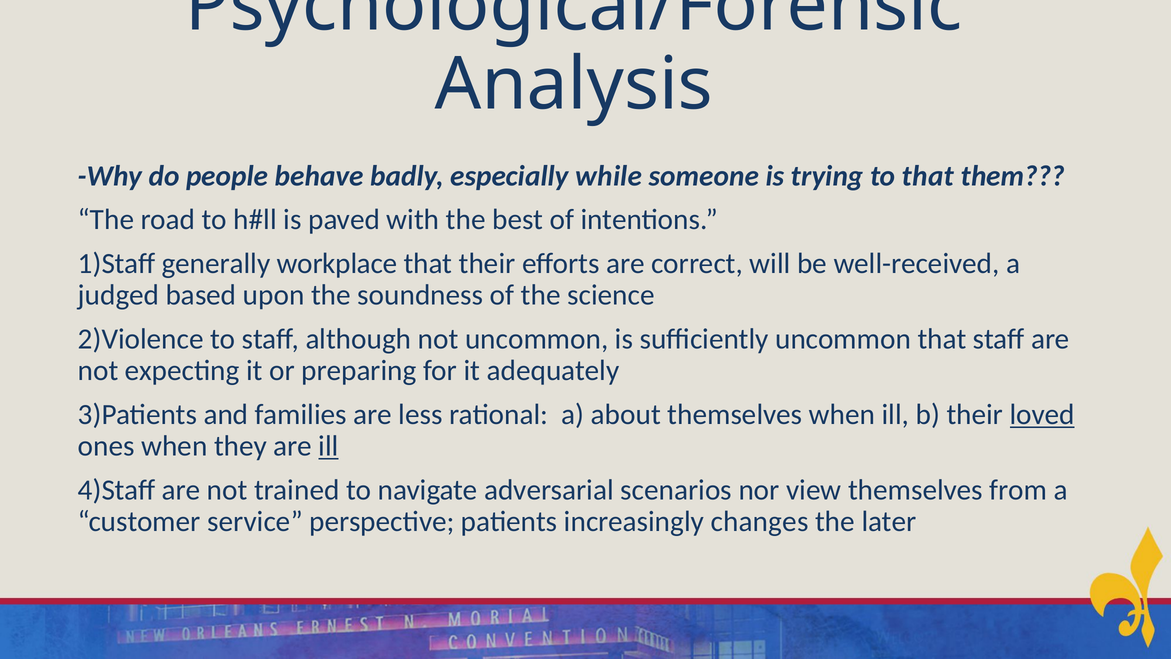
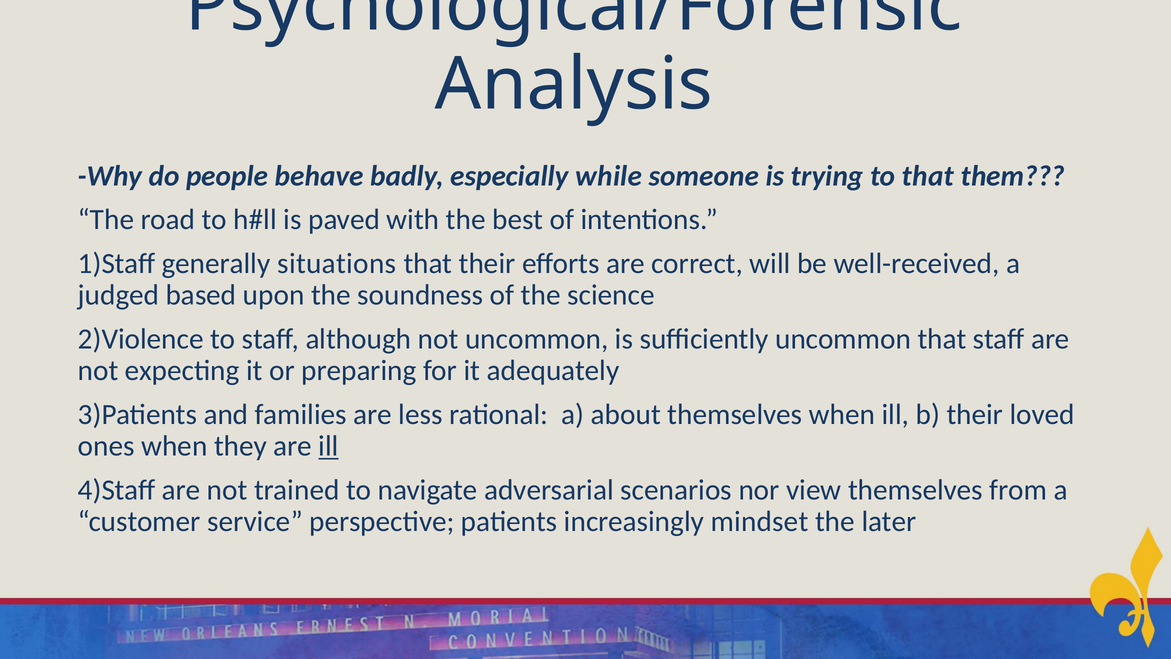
workplace: workplace -> situations (337, 264)
loved underline: present -> none (1042, 414)
changes: changes -> mindset (760, 521)
